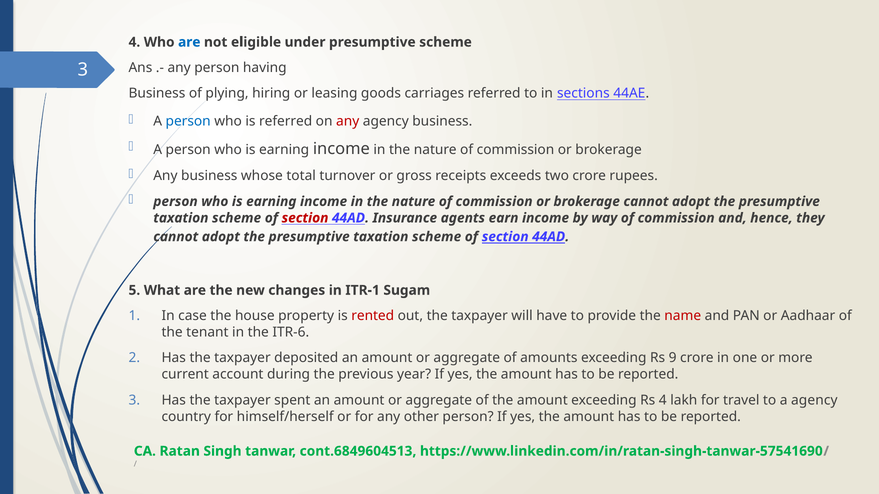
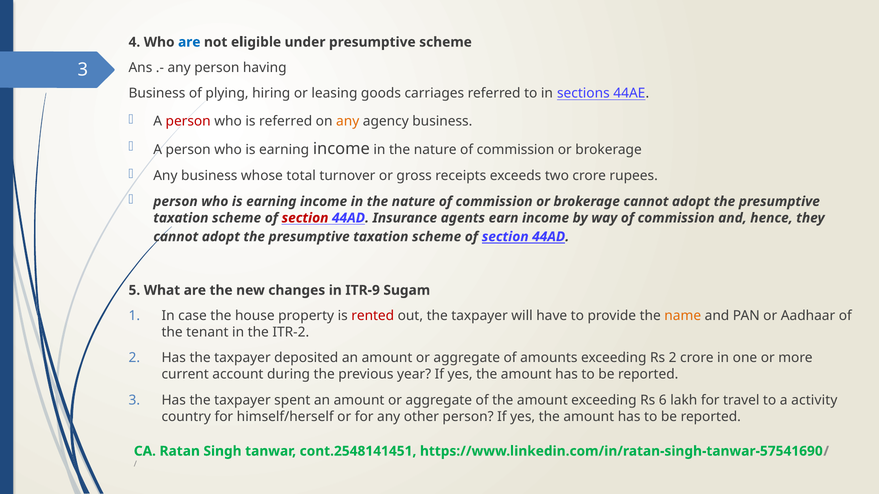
person colour: blue -> red (188, 121)
any colour: red -> orange (348, 121)
ITR-1: ITR-1 -> ITR-9 (363, 290)
name colour: red -> orange (683, 316)
ITR-6: ITR-6 -> ITR-2 (291, 333)
Rs 9: 9 -> 2 (673, 358)
Rs 4: 4 -> 6 (663, 400)
a agency: agency -> activity (814, 400)
cont.6849604513: cont.6849604513 -> cont.2548141451 (358, 452)
